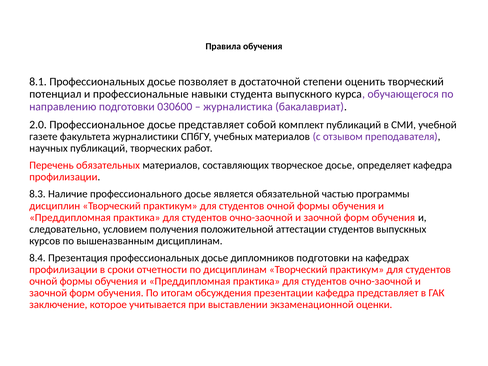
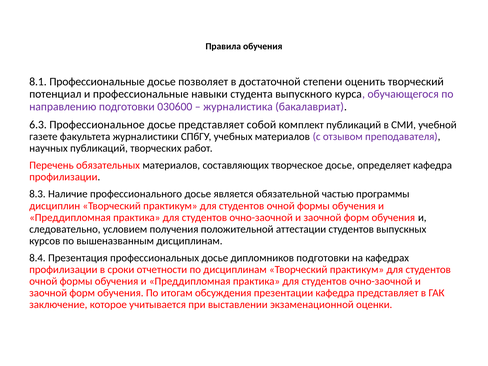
8.1 Профессиональных: Профессиональных -> Профессиональные (97, 82)
2.0: 2.0 -> 6.3 (38, 125)
